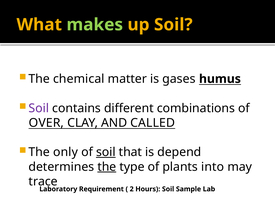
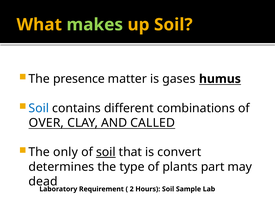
chemical: chemical -> presence (79, 79)
Soil colour: purple -> blue (39, 108)
depend: depend -> convert (179, 152)
the underline: present -> none (107, 167)
into: into -> part (213, 167)
trace: trace -> dead (43, 182)
